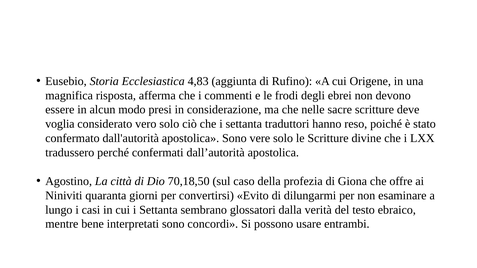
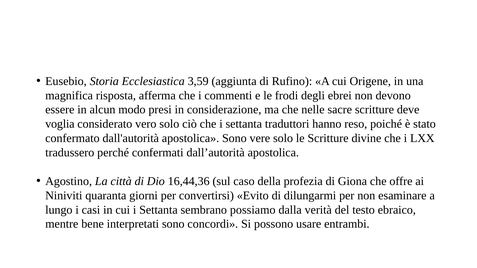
4,83: 4,83 -> 3,59 (198, 81)
70,18,50: 70,18,50 -> 16,44,36 (189, 181)
glossatori: glossatori -> possiamo (253, 210)
